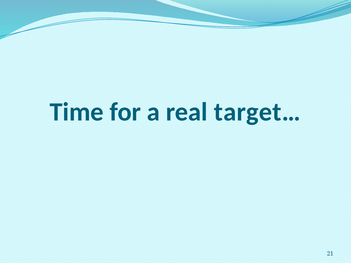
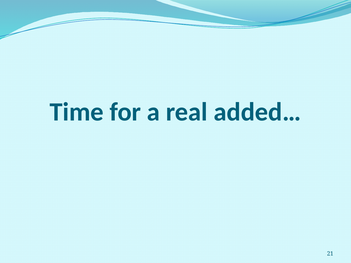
target…: target… -> added… (257, 112)
